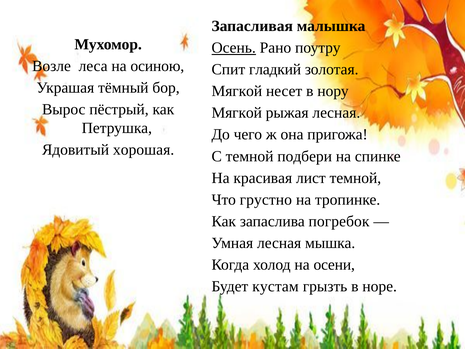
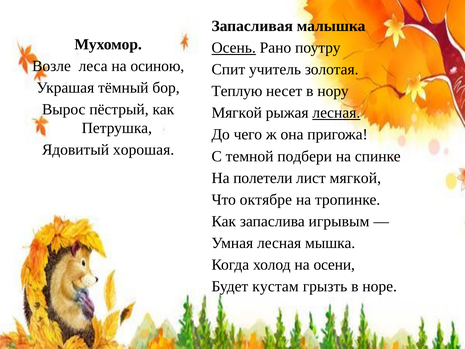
гладкий: гладкий -> учитель (275, 69)
Мягкой: Мягкой -> Теплую (237, 91)
лесная underline: none -> present (336, 113)
красивая: красивая -> полетели (263, 178)
лист темной: темной -> мягкой (355, 178)
грустно: грустно -> октябре (266, 200)
погребок: погребок -> игрывым (339, 221)
